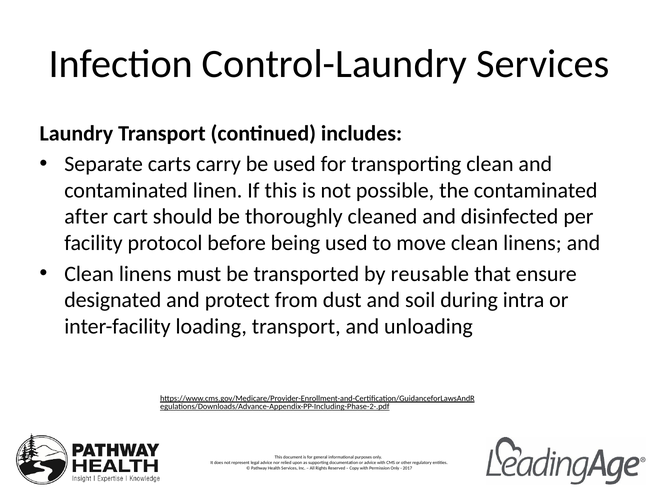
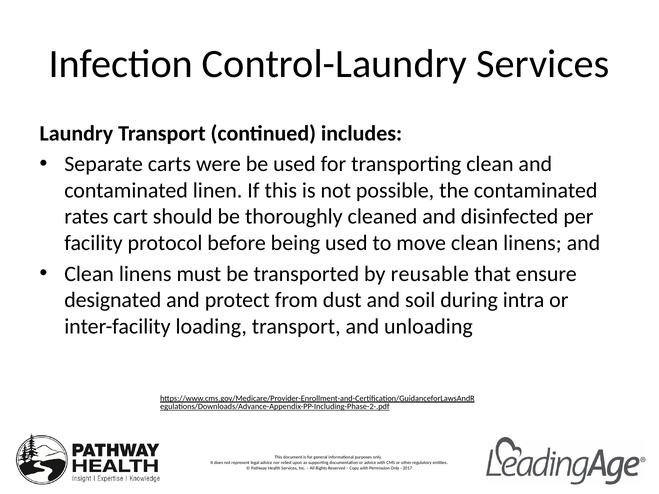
carry: carry -> were (218, 164)
after: after -> rates (86, 217)
